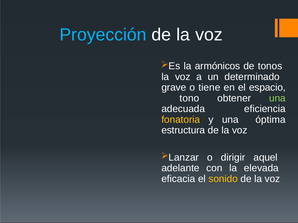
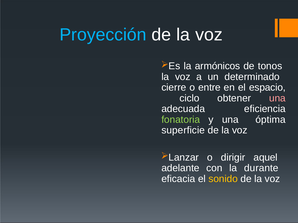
grave: grave -> cierre (174, 88)
tiene: tiene -> entre (209, 88)
tono: tono -> ciclo (189, 98)
una colour: light green -> pink (277, 98)
fonatoria colour: yellow -> light green (181, 120)
estructura: estructura -> superficie (183, 131)
elevada: elevada -> durante (261, 169)
